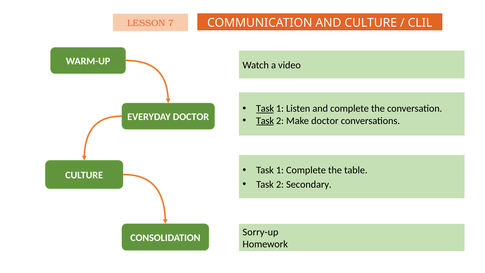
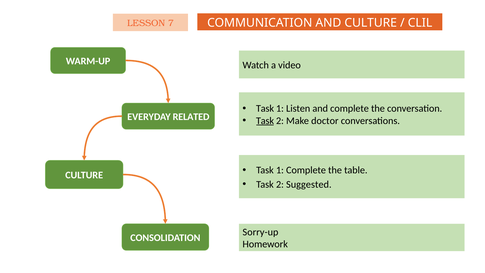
Task underline: present -> none (265, 109)
EVERYDAY DOCTOR: DOCTOR -> RELATED (191, 117)
Secondary: Secondary -> Suggested (309, 184)
